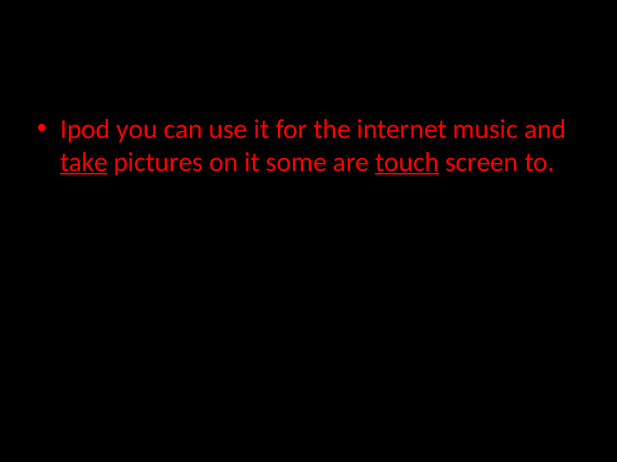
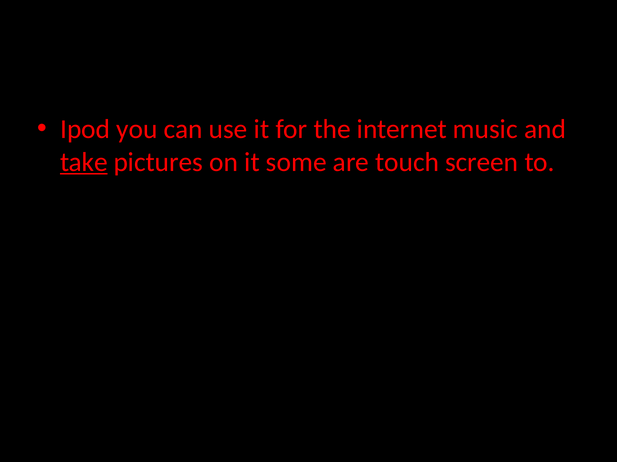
touch underline: present -> none (407, 162)
